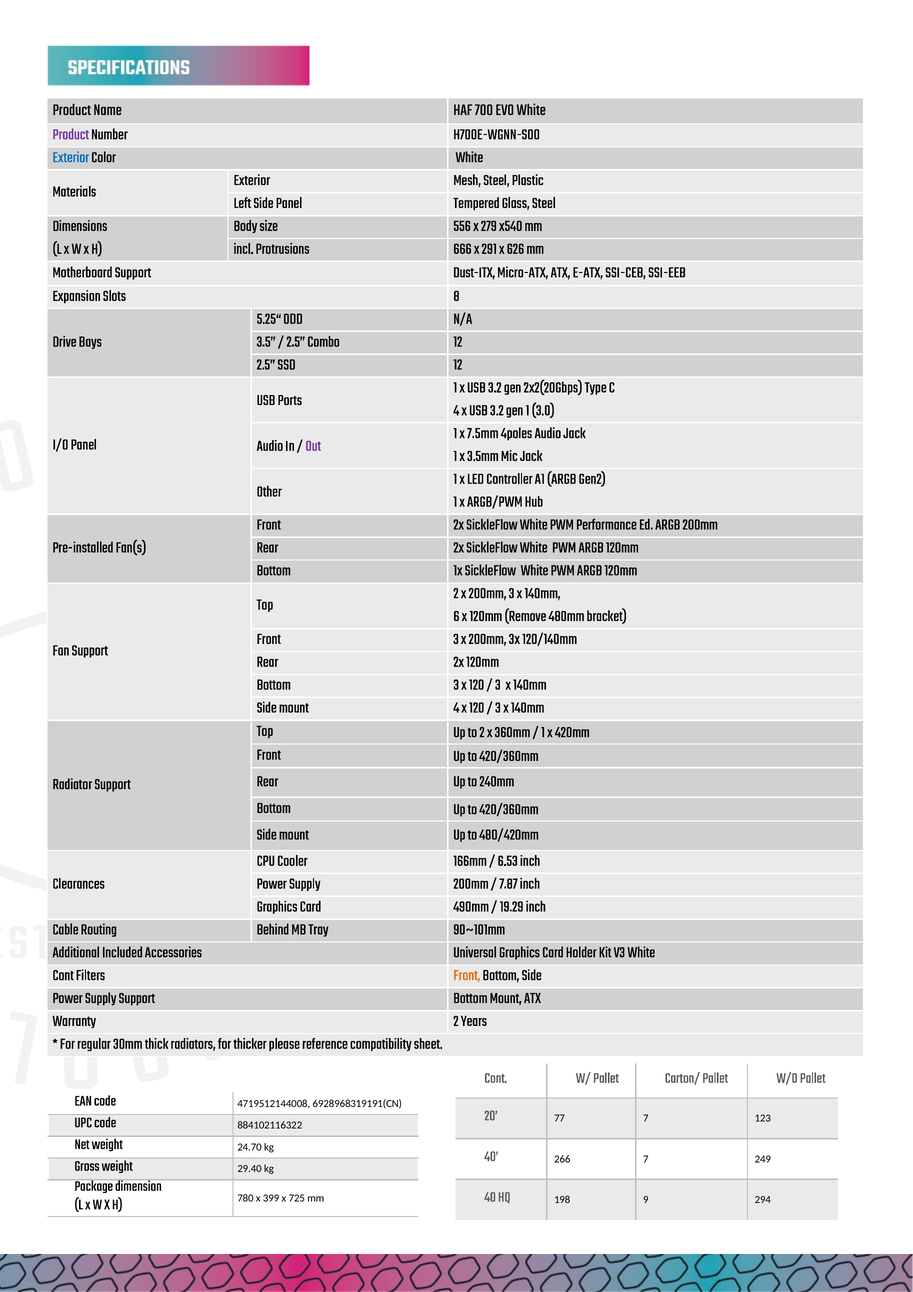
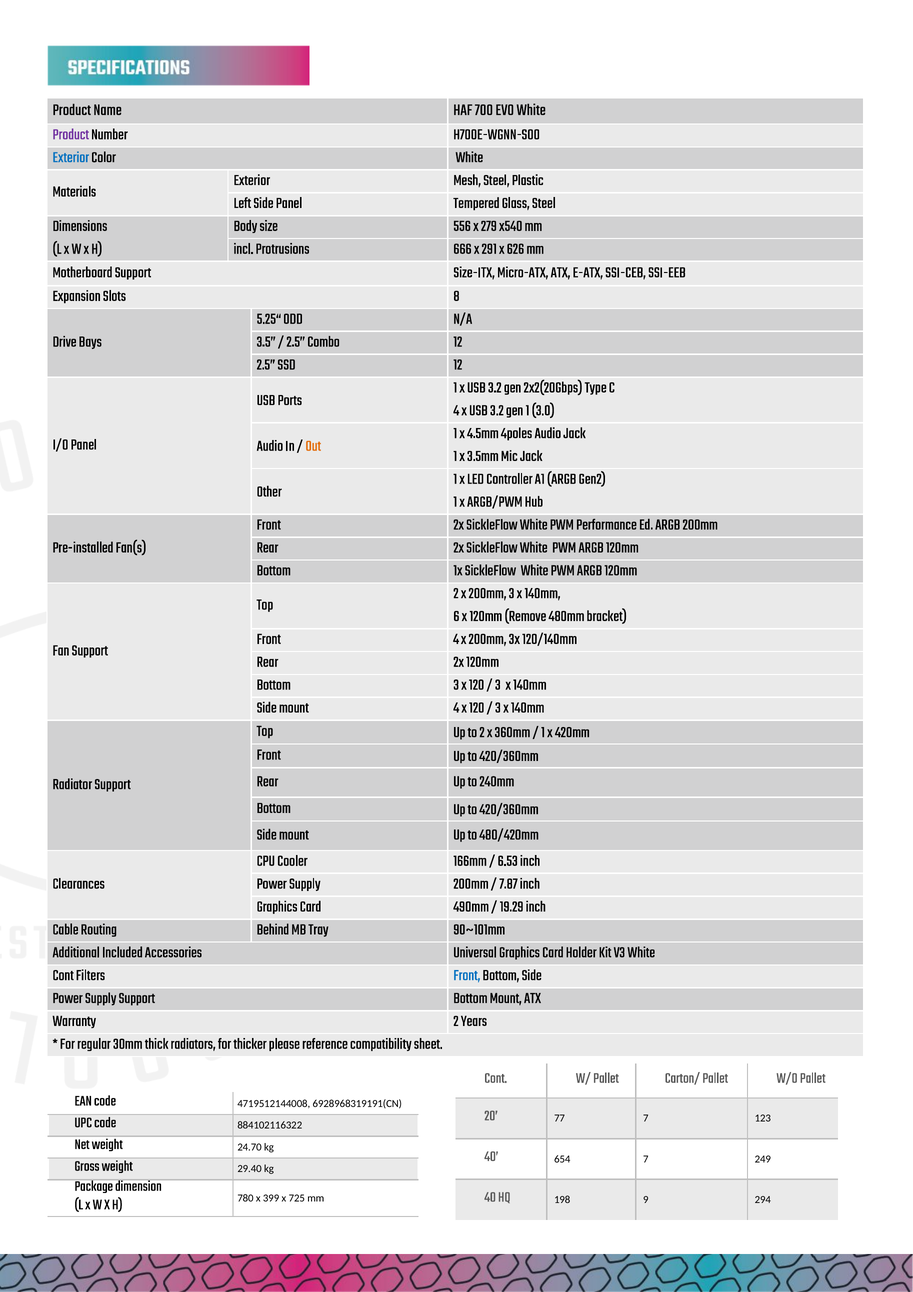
Dust-ITX: Dust-ITX -> Size-ITX (474, 272)
7.5mm: 7.5mm -> 4.5mm (483, 433)
Out colour: purple -> orange (313, 445)
Front 3: 3 -> 4 (456, 638)
Front colour: orange -> blue (467, 974)
266: 266 -> 654 (562, 1158)
